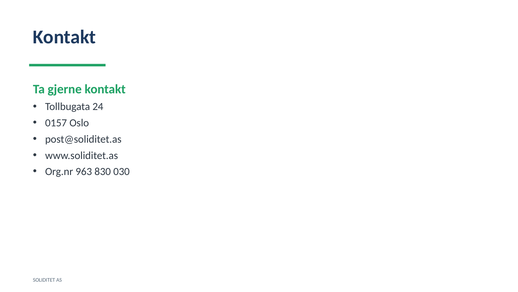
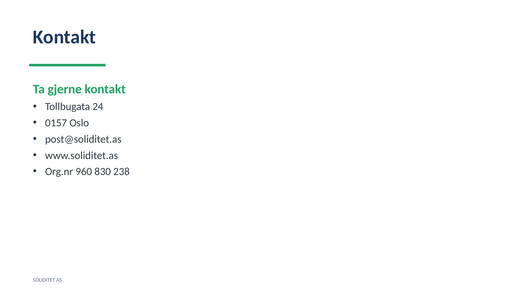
963: 963 -> 960 (84, 171)
030: 030 -> 238 (121, 171)
